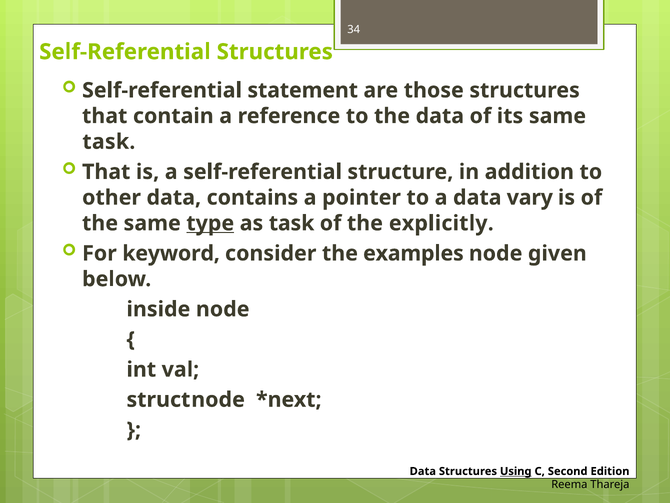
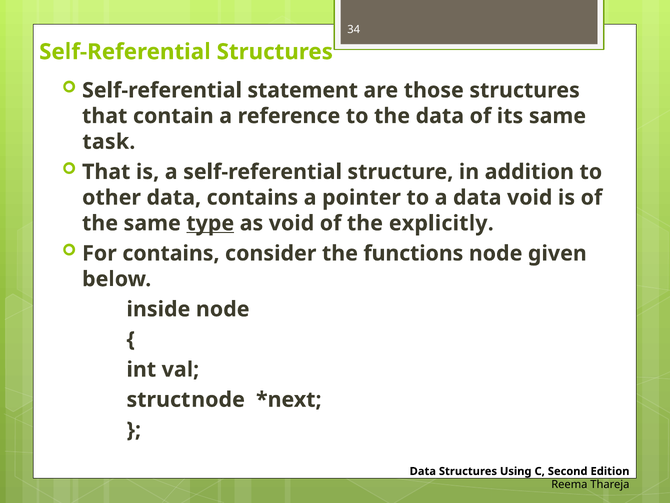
data vary: vary -> void (530, 197)
as task: task -> void (291, 223)
For keyword: keyword -> contains (171, 253)
examples: examples -> functions (413, 253)
Using underline: present -> none (516, 471)
